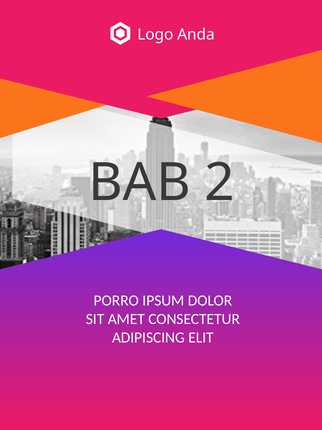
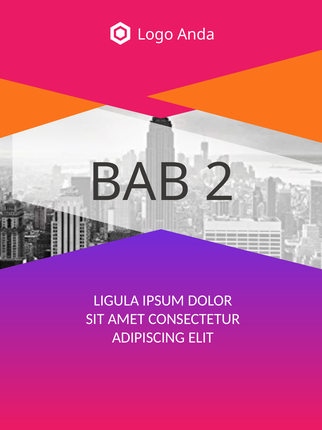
PORRO: PORRO -> LIGULA (116, 300)
